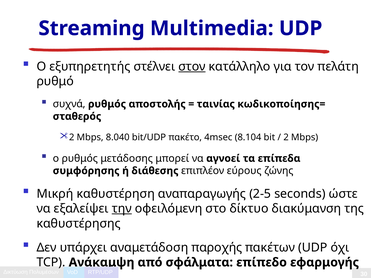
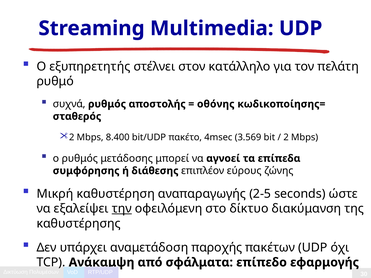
στον underline: present -> none (192, 67)
ταινίας: ταινίας -> οθόνης (216, 104)
8.040: 8.040 -> 8.400 (118, 137)
8.104: 8.104 -> 3.569 (248, 137)
